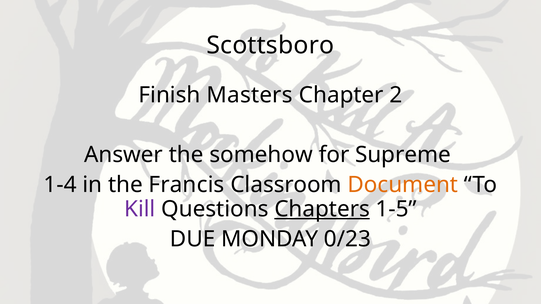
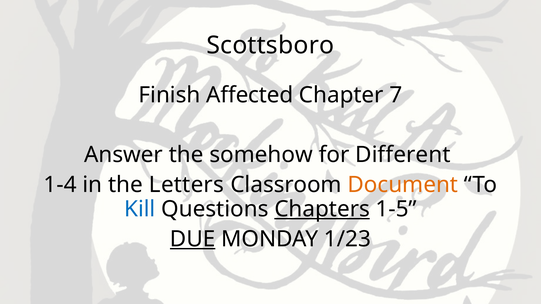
Masters: Masters -> Affected (250, 95)
2: 2 -> 7 (396, 95)
Supreme: Supreme -> Different (403, 155)
Francis: Francis -> Letters (186, 185)
Kill colour: purple -> blue (140, 209)
DUE underline: none -> present (193, 239)
0/23: 0/23 -> 1/23 (347, 239)
